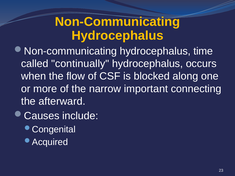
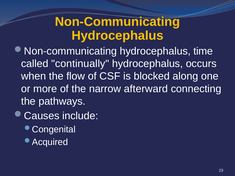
important: important -> afterward (146, 89)
afterward: afterward -> pathways (62, 101)
